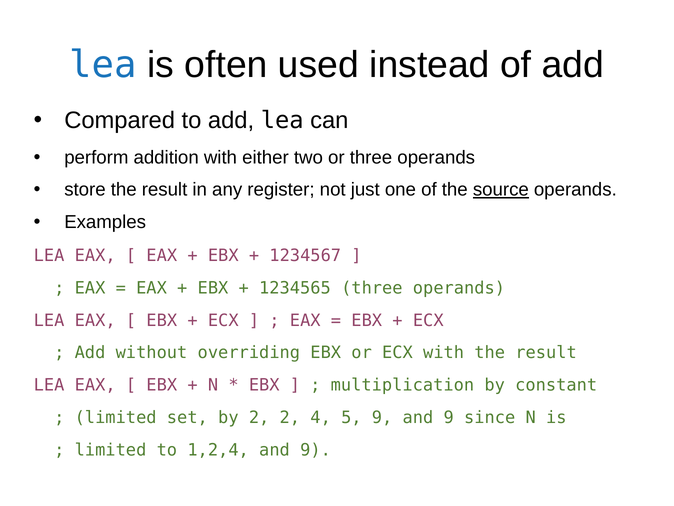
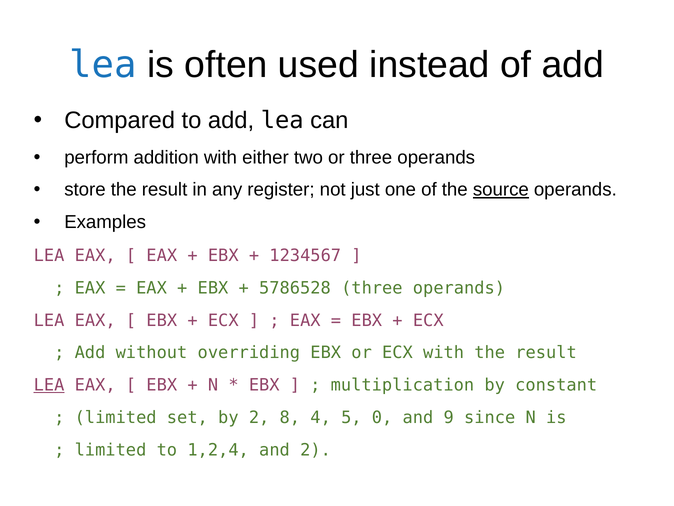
1234565: 1234565 -> 5786528 (295, 288)
LEA underline: none -> present (49, 385)
2 2: 2 -> 8 (290, 417)
5 9: 9 -> 0 (382, 417)
1,2,4 and 9: 9 -> 2 (316, 450)
